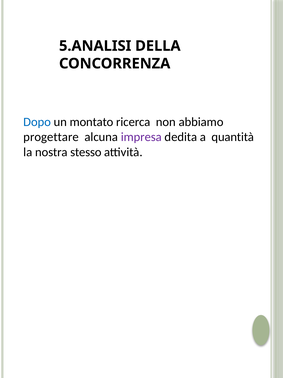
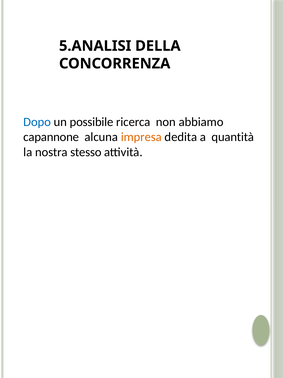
montato: montato -> possibile (92, 122)
progettare: progettare -> capannone (51, 137)
impresa colour: purple -> orange (141, 137)
